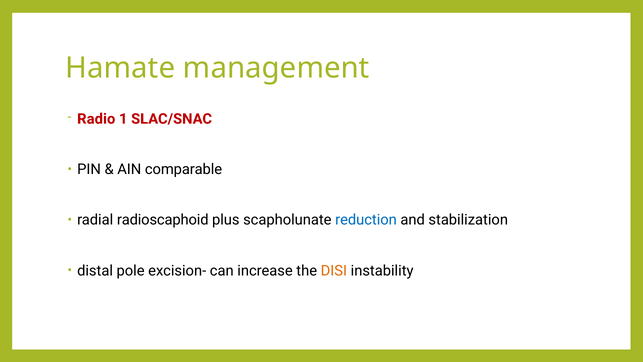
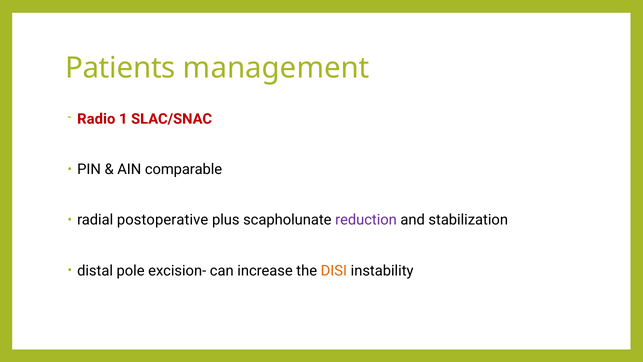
Hamate: Hamate -> Patients (120, 68)
radioscaphoid: radioscaphoid -> postoperative (163, 220)
reduction colour: blue -> purple (366, 220)
